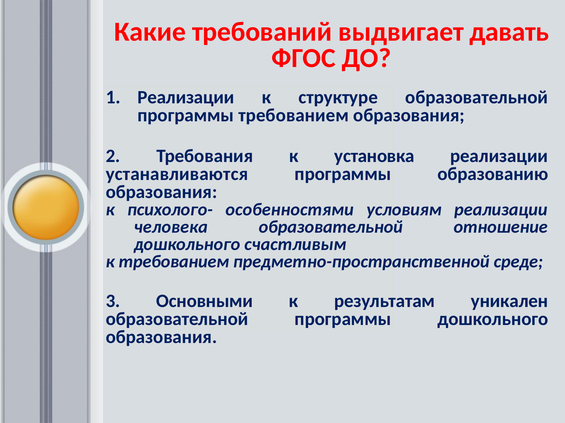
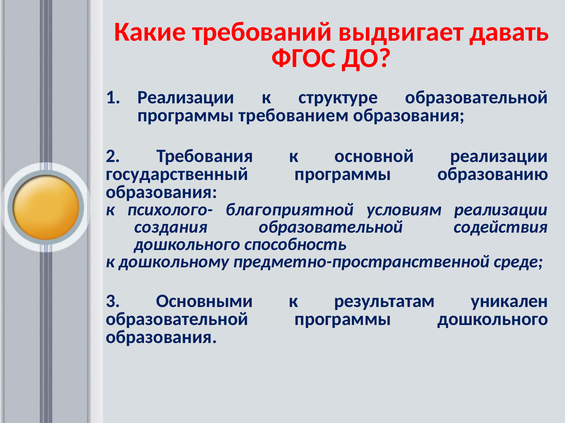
установка: установка -> основной (374, 156)
устанавливаются: устанавливаются -> государственный (177, 174)
особенностями: особенностями -> благоприятной (290, 210)
человека: человека -> создания (171, 227)
отношение: отношение -> содействия (501, 227)
счастливым: счастливым -> способность (295, 245)
к требованием: требованием -> дошкольному (174, 262)
